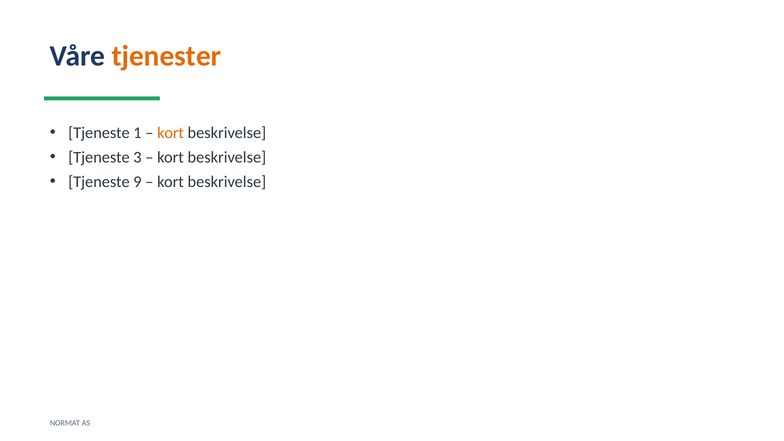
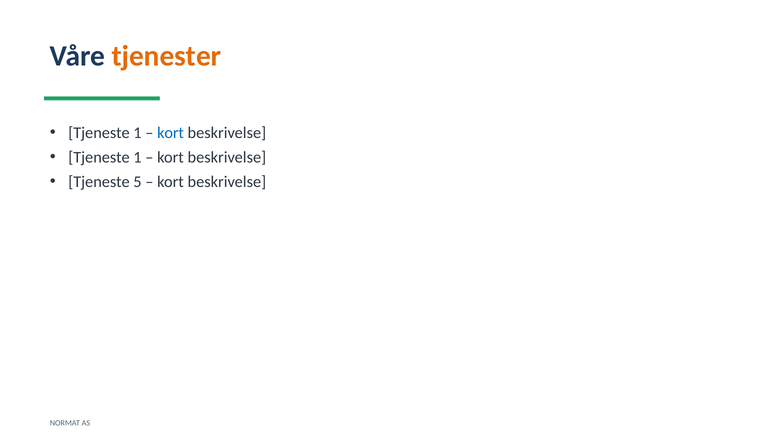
kort colour: orange -> blue (171, 133)
3: 3 -> 1 (137, 157)
9: 9 -> 5 (137, 182)
